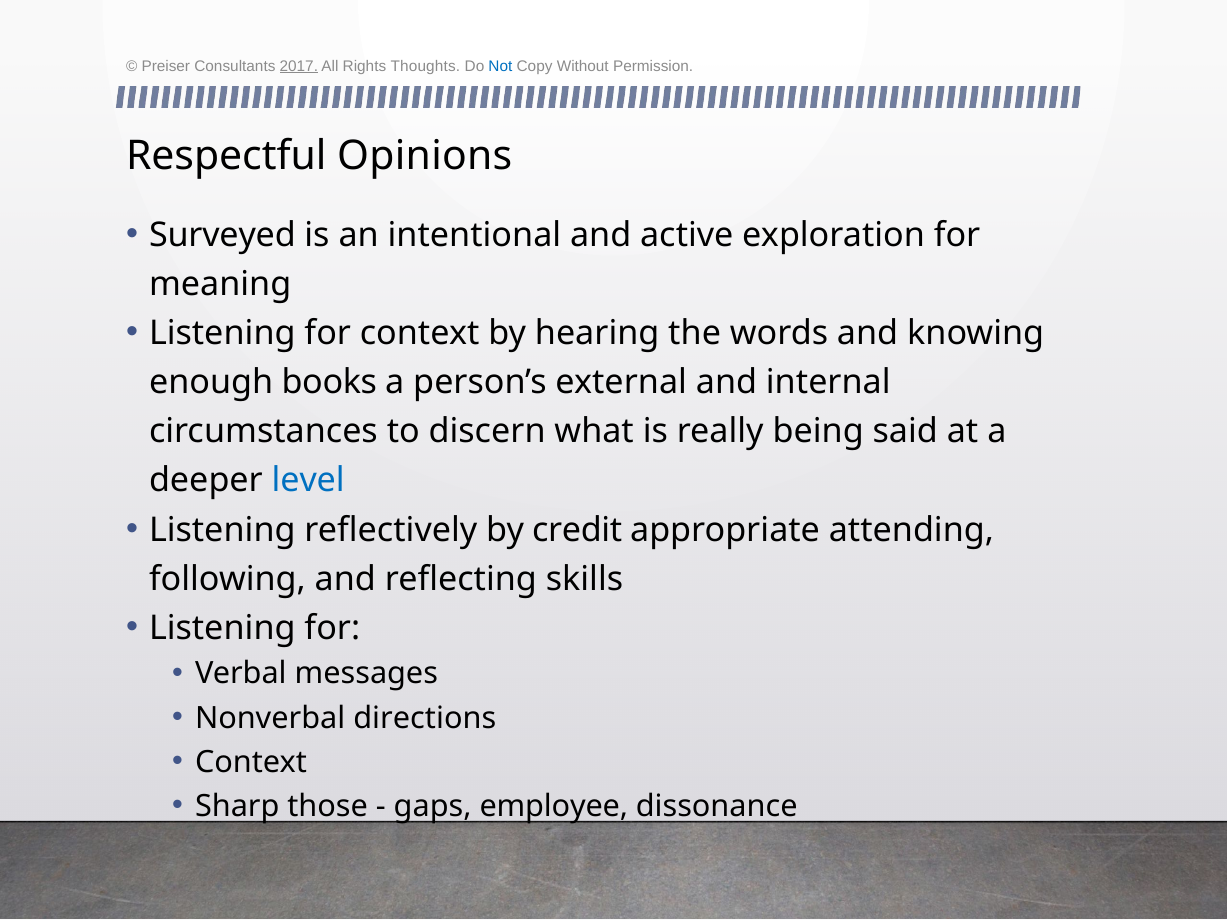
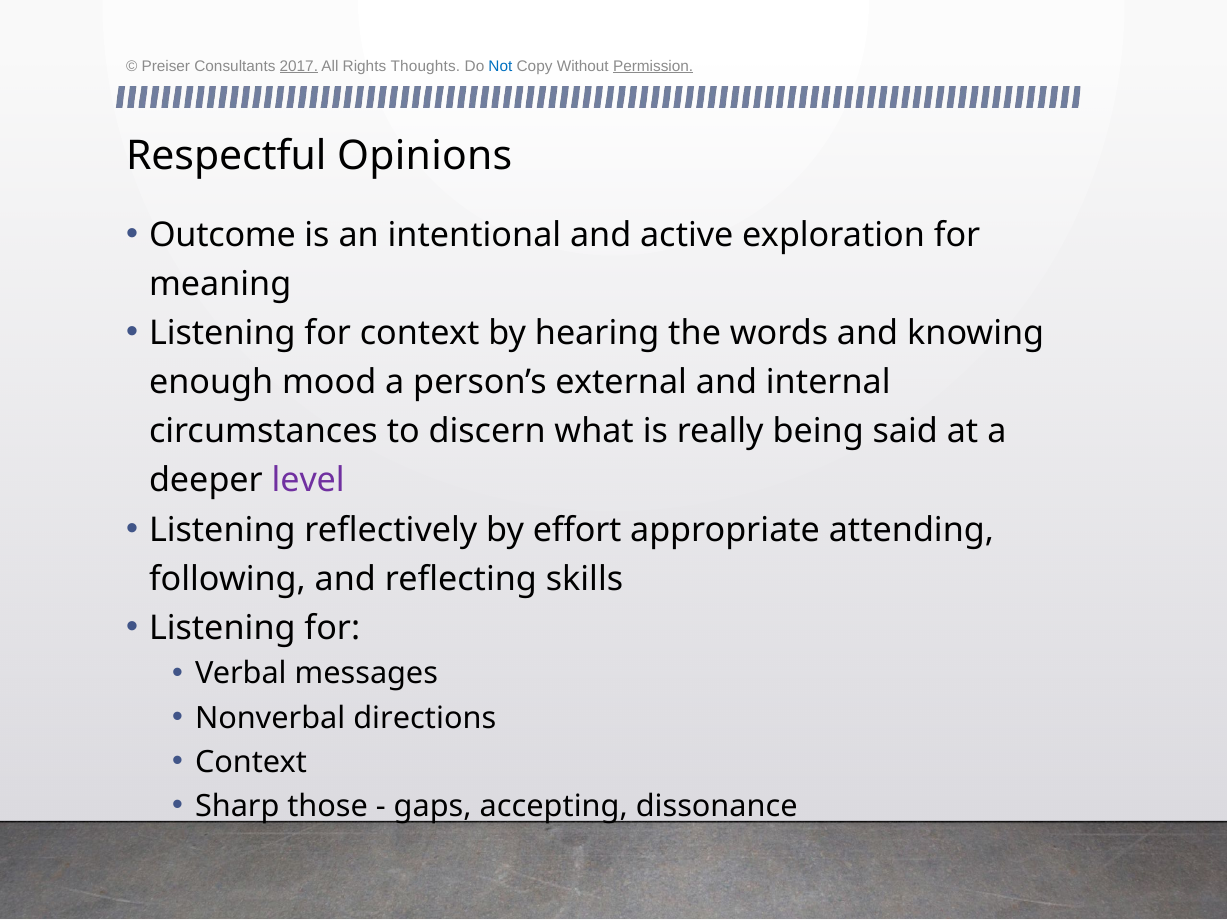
Permission underline: none -> present (653, 66)
Surveyed: Surveyed -> Outcome (222, 235)
books: books -> mood (329, 383)
level colour: blue -> purple (308, 481)
credit: credit -> effort (577, 530)
employee: employee -> accepting (554, 807)
